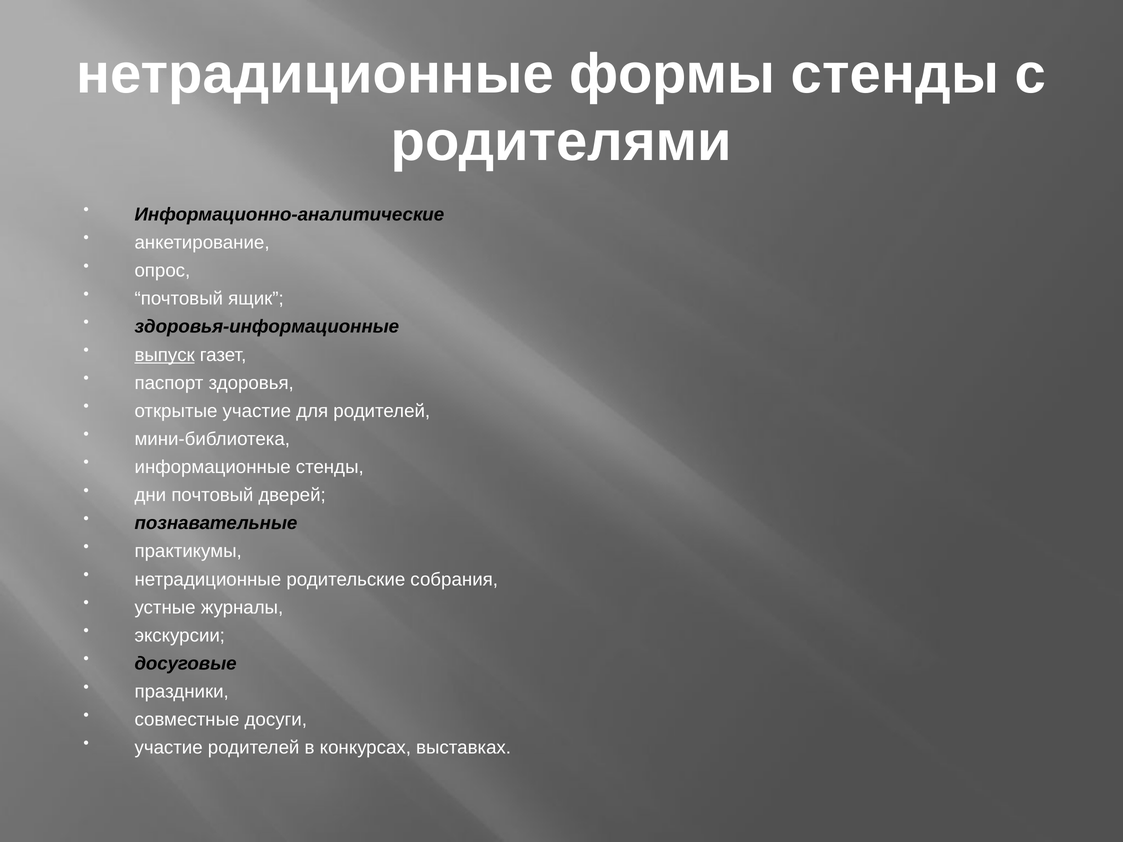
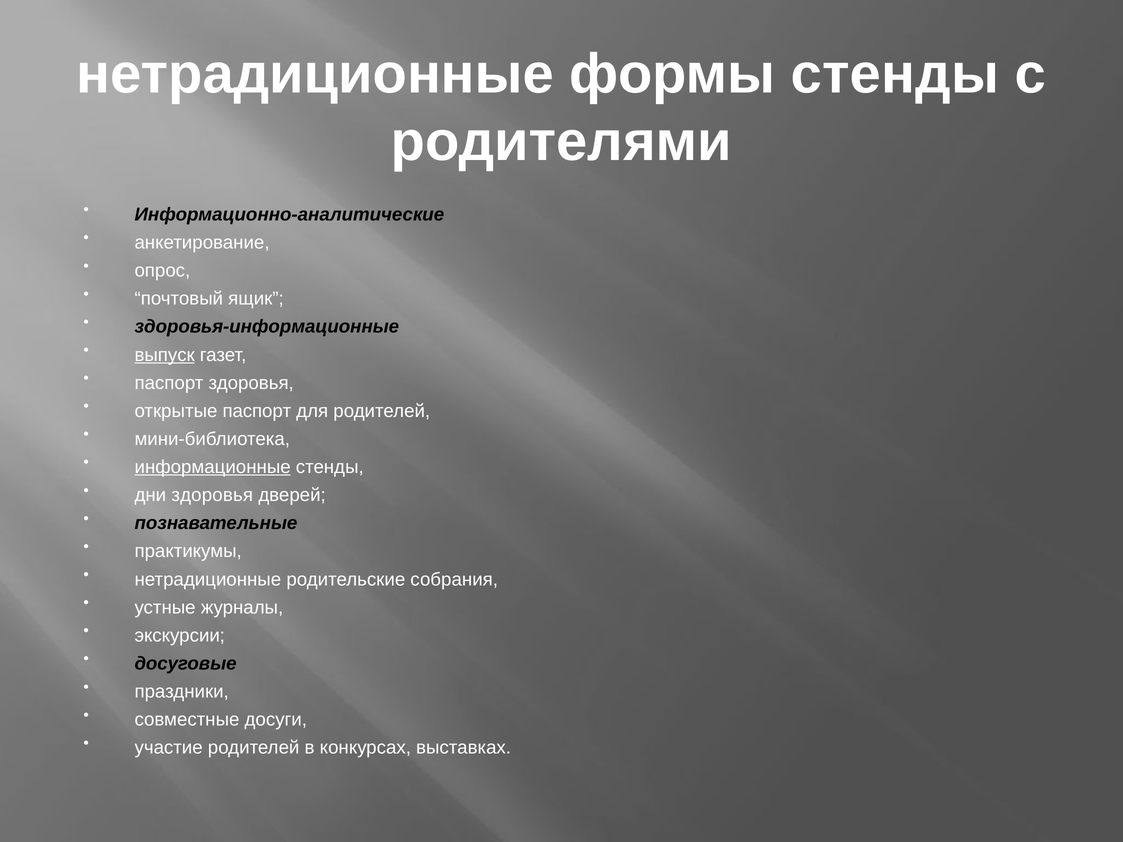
открытые участие: участие -> паспорт (257, 411)
информационные underline: none -> present (213, 467)
дни почтовый: почтовый -> здоровья (212, 495)
